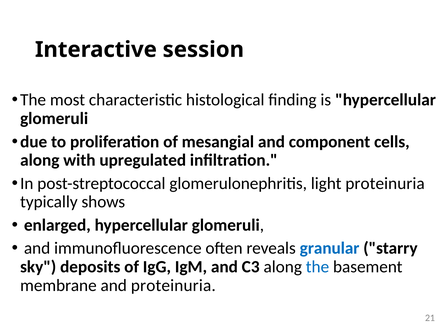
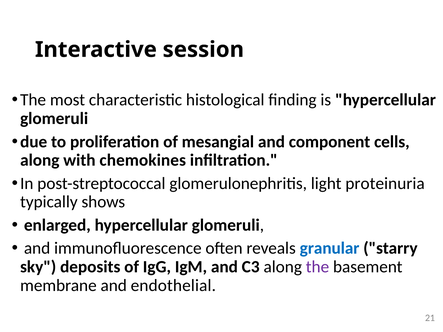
upregulated: upregulated -> chemokines (143, 160)
the colour: blue -> purple (317, 267)
and proteinuria: proteinuria -> endothelial (173, 286)
